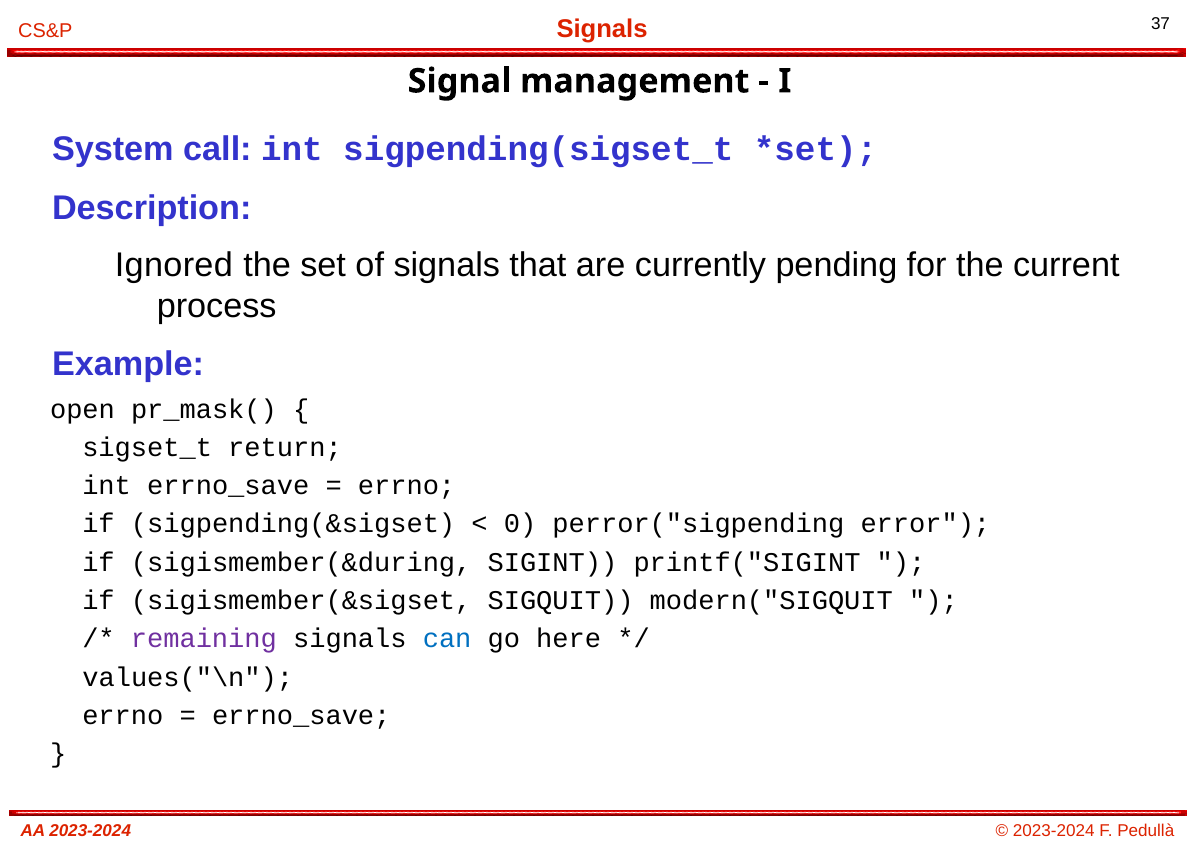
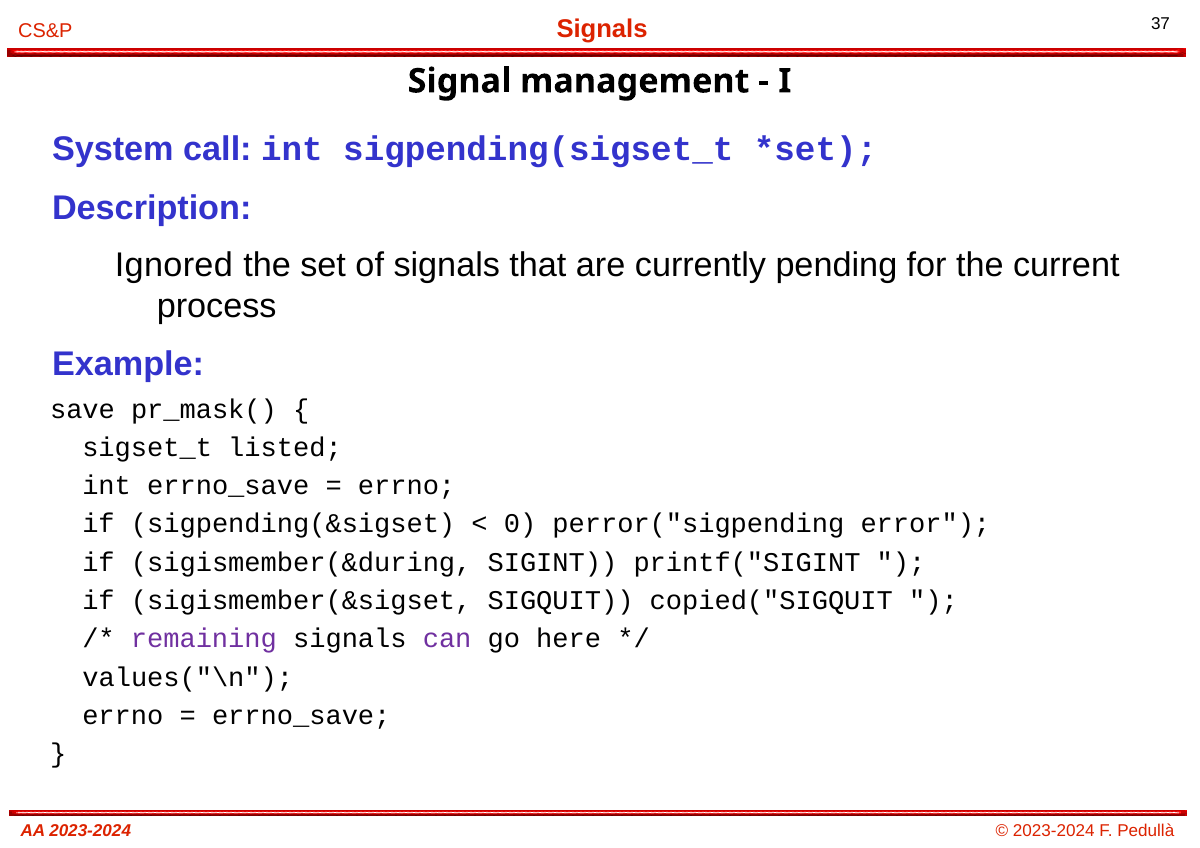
open: open -> save (82, 409)
return: return -> listed (285, 448)
modern("SIGQUIT: modern("SIGQUIT -> copied("SIGQUIT (771, 601)
can colour: blue -> purple (447, 639)
